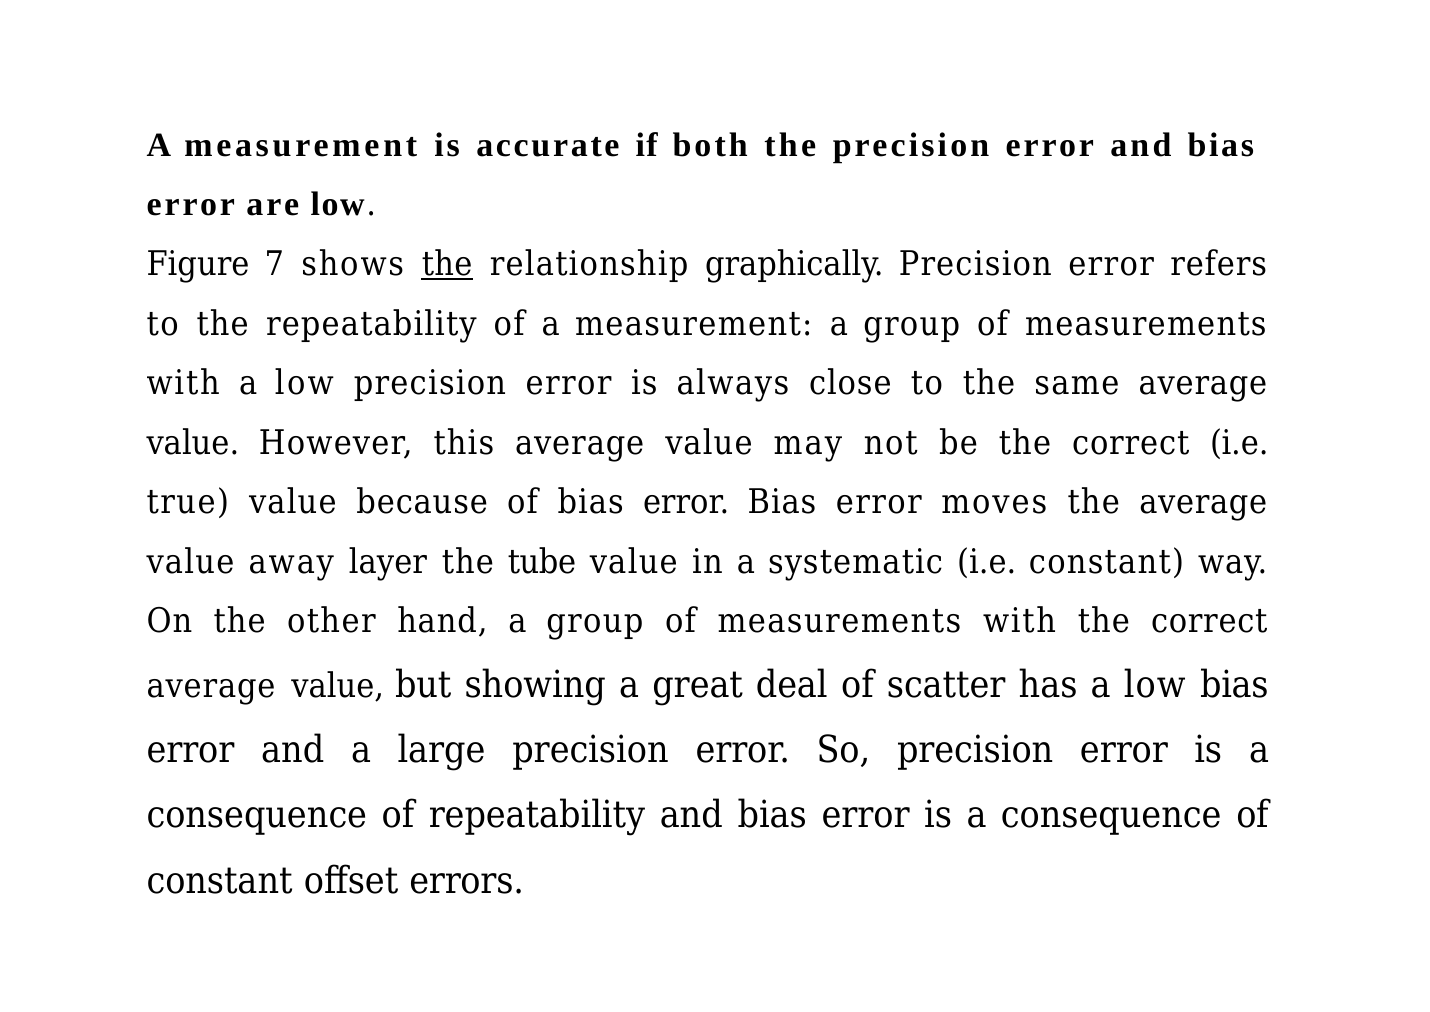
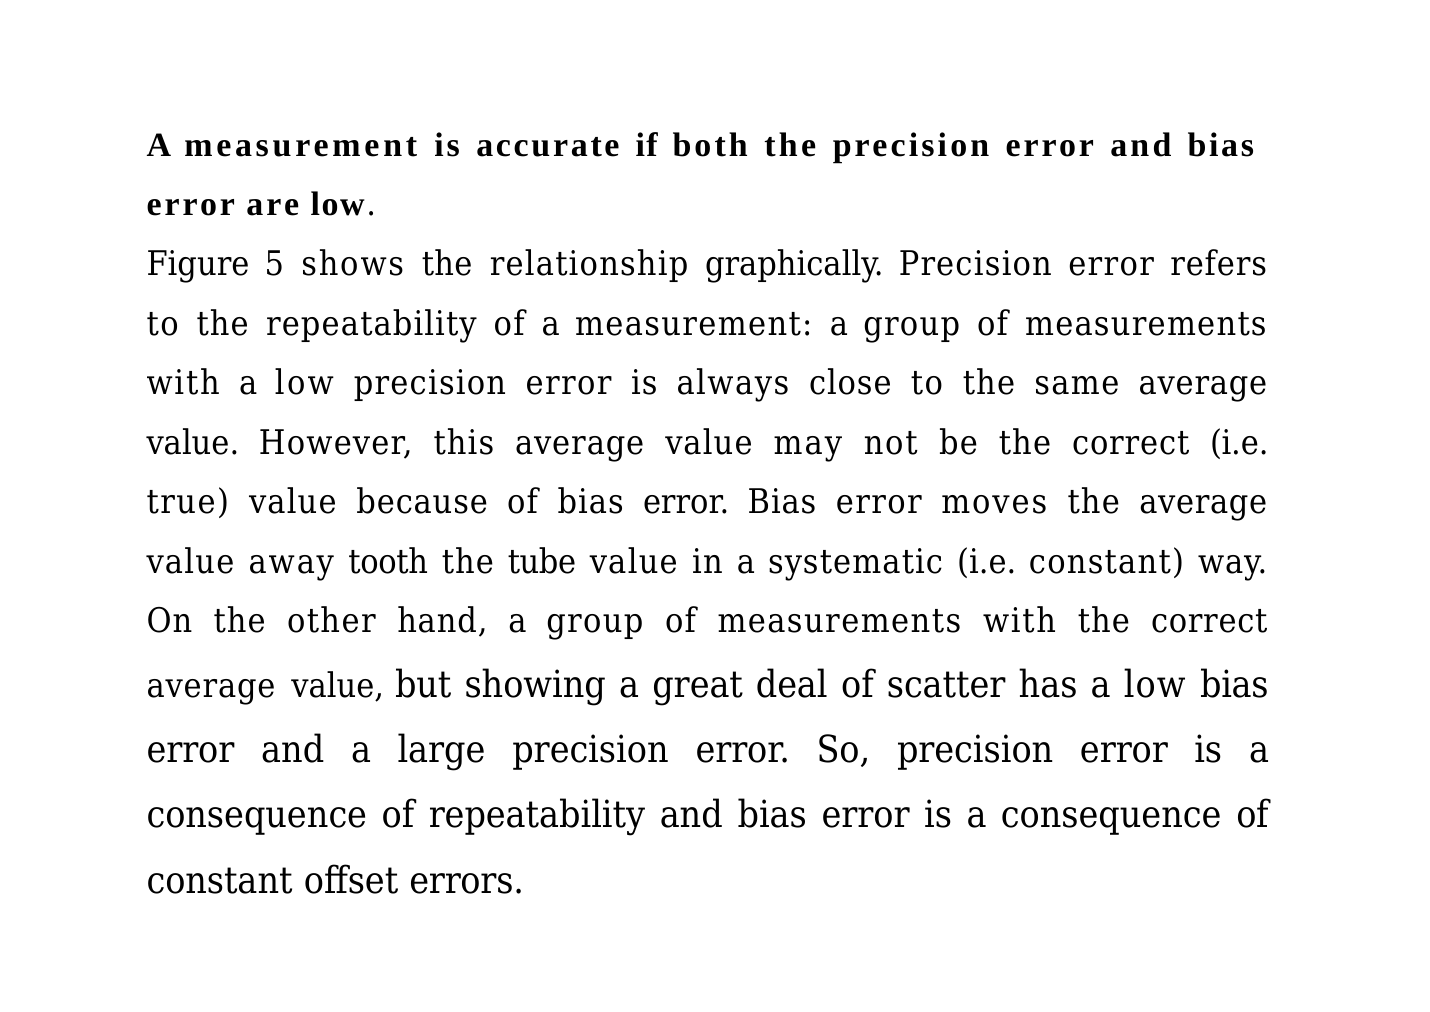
7: 7 -> 5 (274, 265)
the underline: present -> none (447, 265)
layer: layer -> tooth (388, 562)
